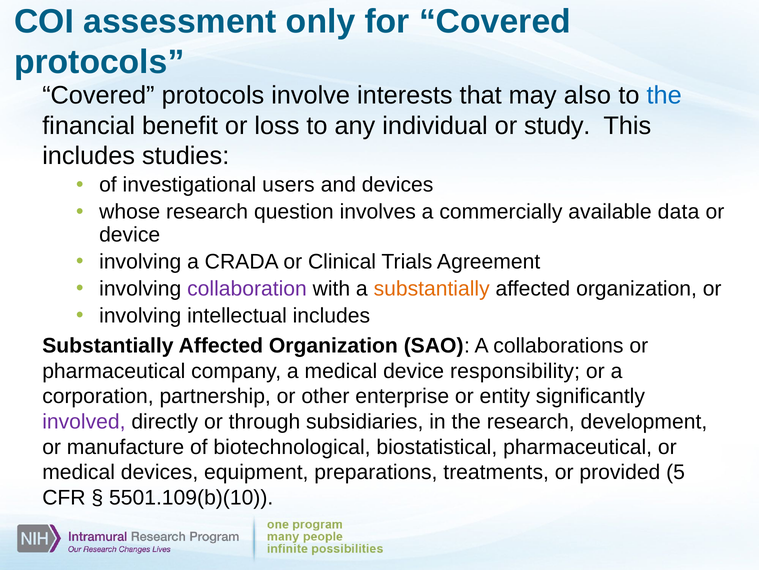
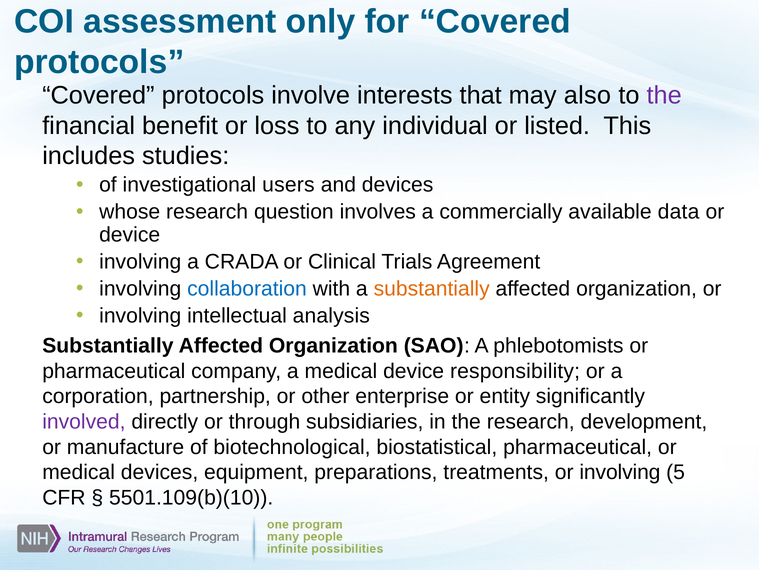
the colour: blue -> purple (664, 95)
study: study -> listed (557, 126)
collaboration colour: purple -> blue (247, 288)
intellectual includes: includes -> analysis (331, 315)
collaborations: collaborations -> phlebotomists (558, 345)
or provided: provided -> involving (620, 472)
